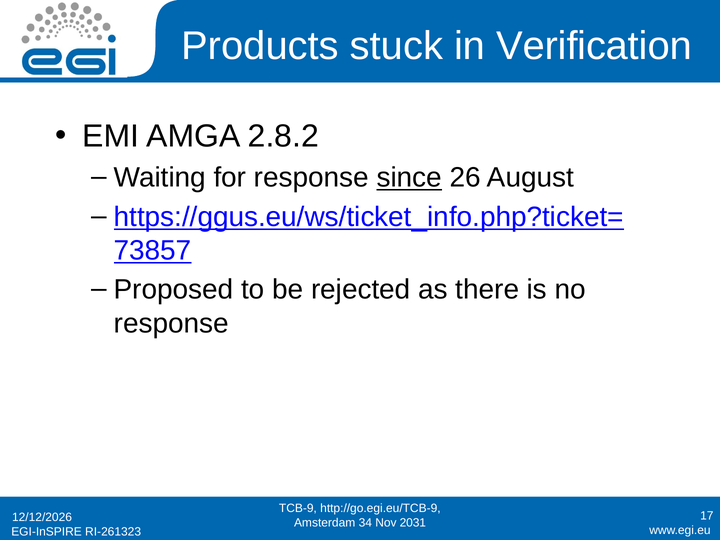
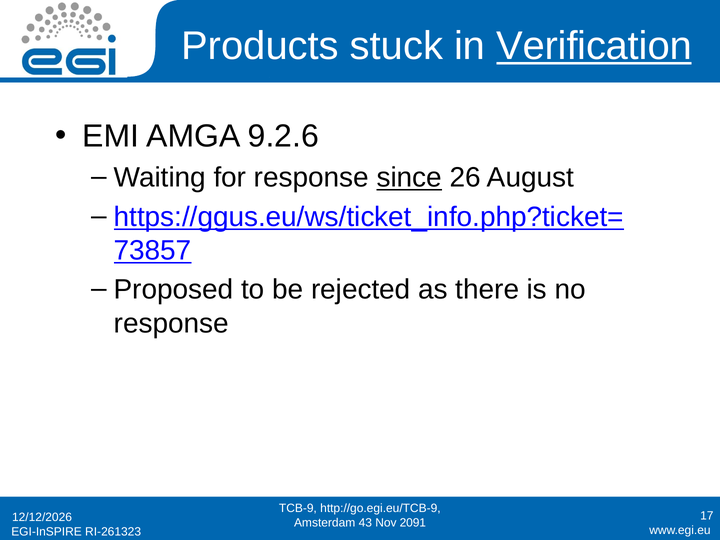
Verification underline: none -> present (594, 46)
2.8.2: 2.8.2 -> 9.2.6 (283, 136)
34: 34 -> 43 (365, 523)
2031: 2031 -> 2091 (413, 523)
